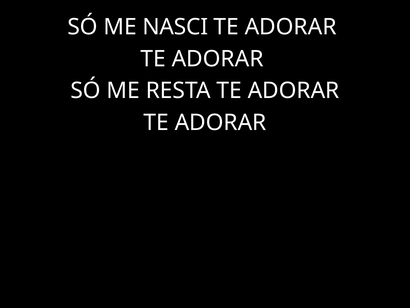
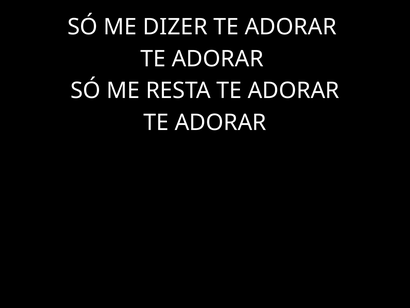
NASCI: NASCI -> DIZER (175, 27)
